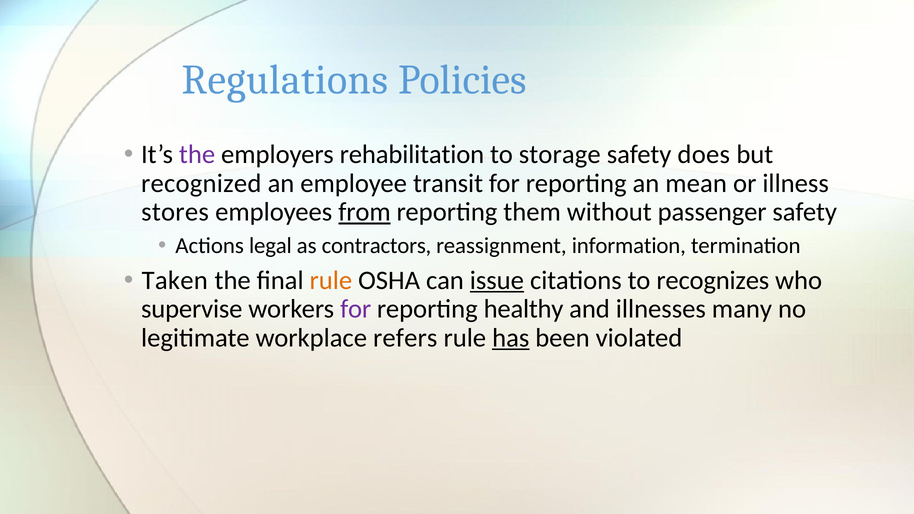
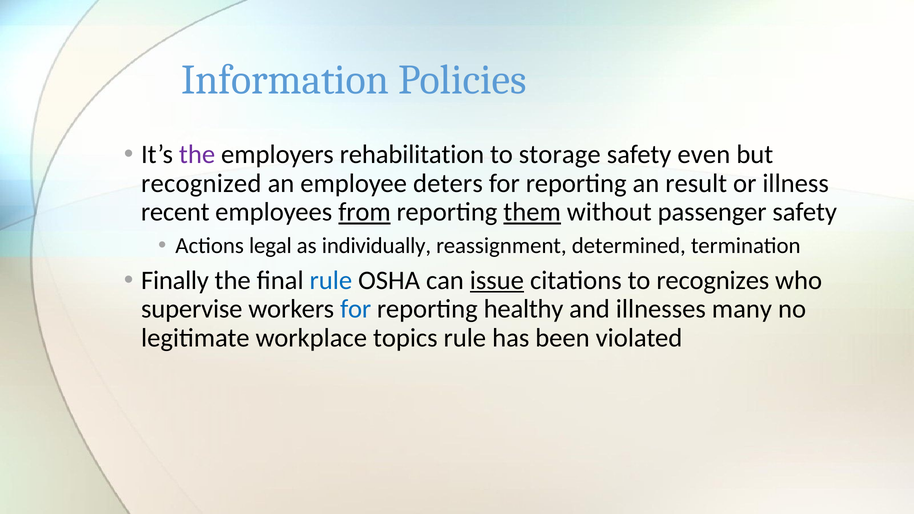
Regulations: Regulations -> Information (285, 80)
does: does -> even (704, 155)
transit: transit -> deters (448, 183)
mean: mean -> result (696, 183)
stores: stores -> recent (175, 212)
them underline: none -> present (532, 212)
contractors: contractors -> individually (376, 246)
information: information -> determined (629, 246)
Taken: Taken -> Finally (175, 280)
rule colour: orange -> blue (331, 280)
for colour: purple -> blue (356, 309)
refers: refers -> topics (405, 338)
has underline: present -> none (511, 338)
